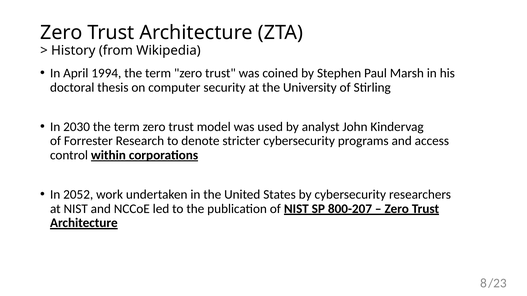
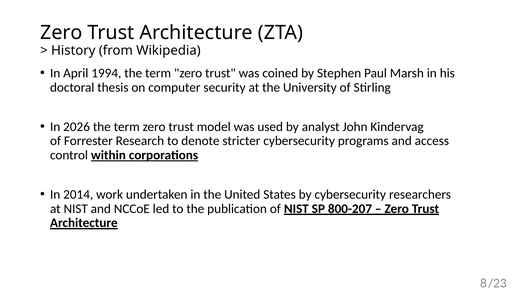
2030: 2030 -> 2026 (77, 127)
2052: 2052 -> 2014 (78, 195)
